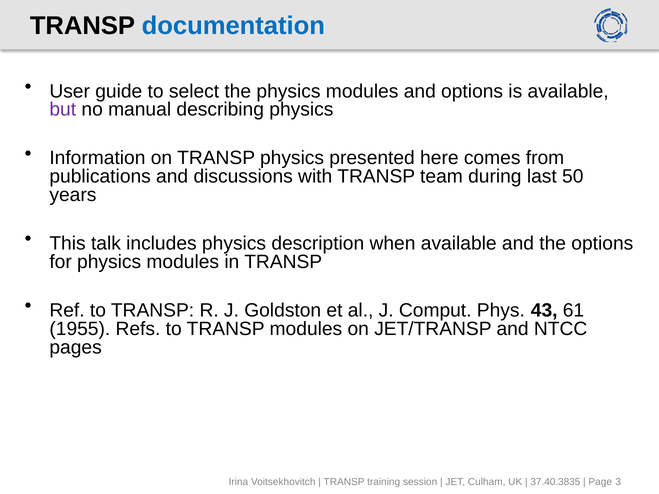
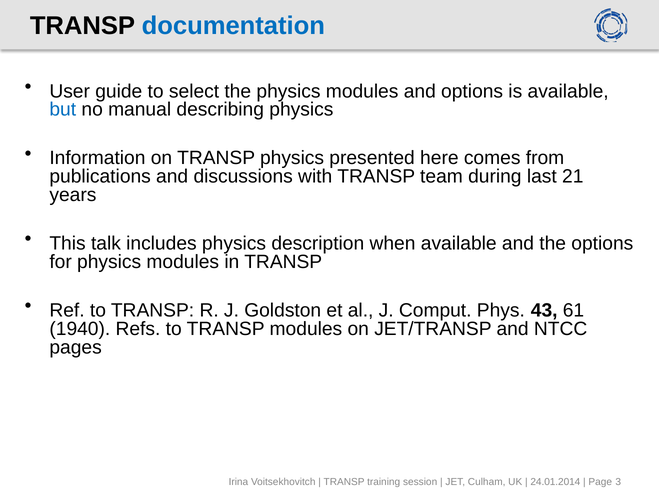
but colour: purple -> blue (63, 110)
50: 50 -> 21 (573, 177)
1955: 1955 -> 1940 (80, 329)
37.40.3835: 37.40.3835 -> 24.01.2014 (555, 482)
